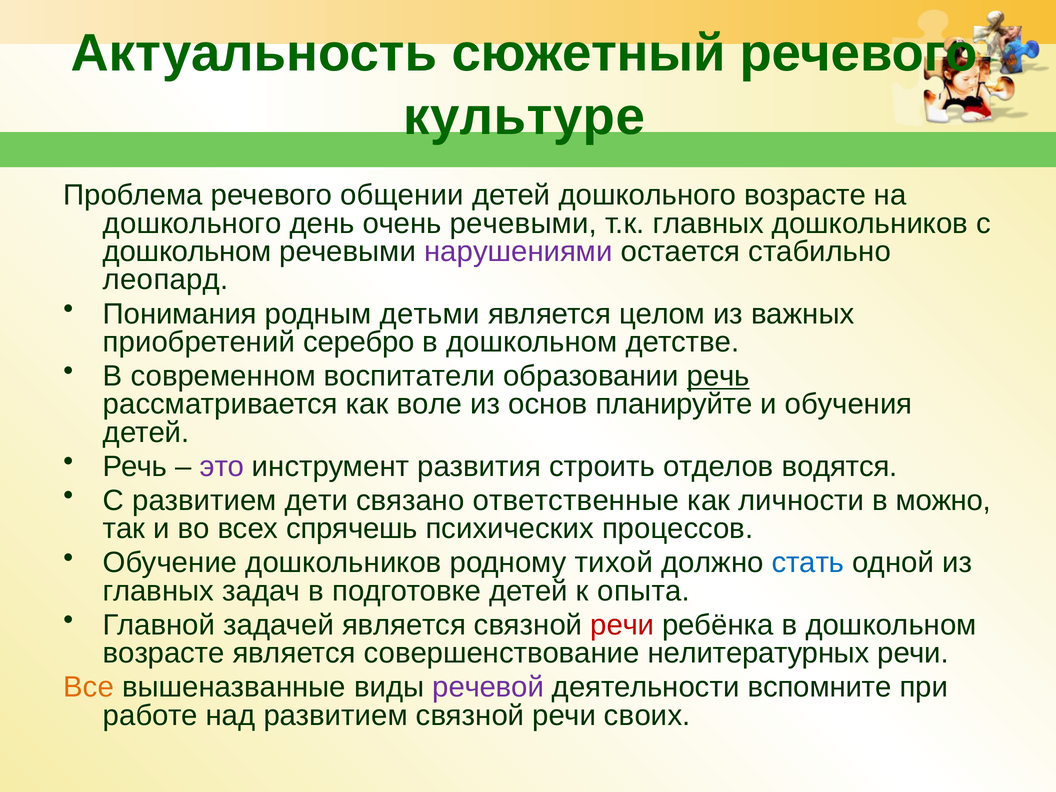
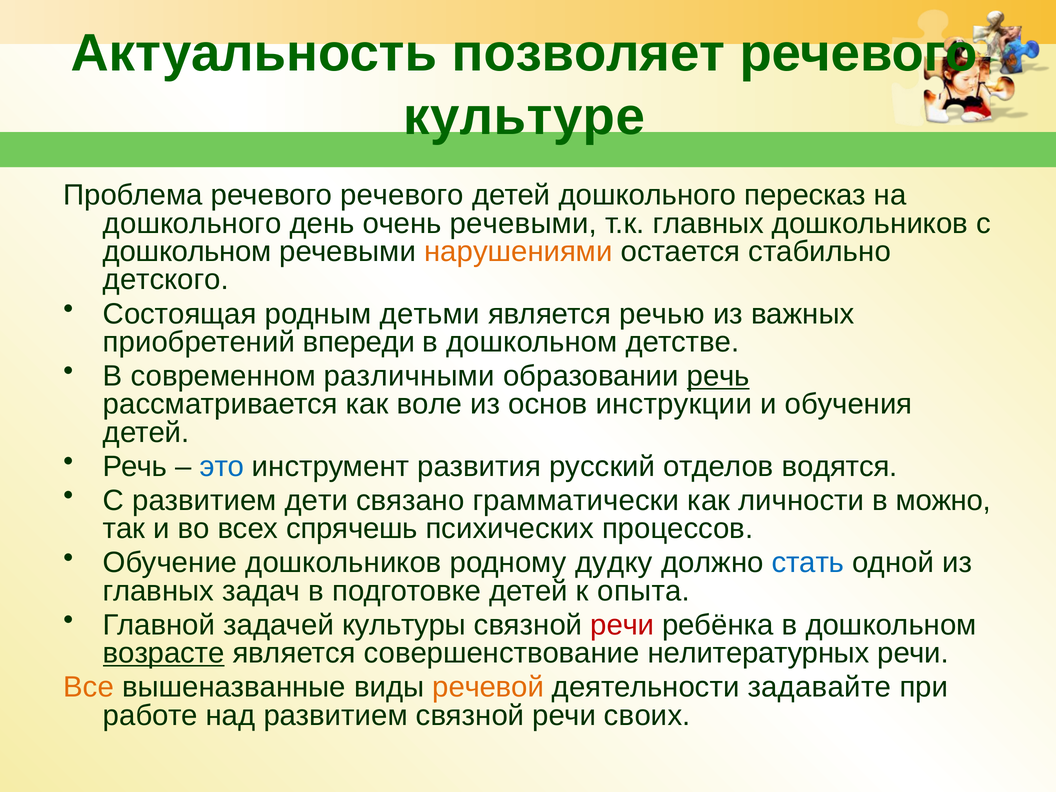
сюжетный: сюжетный -> позволяет (588, 53)
речевого общении: общении -> речевого (402, 195)
дошкольного возрасте: возрасте -> пересказ (805, 195)
нарушениями colour: purple -> orange (518, 252)
леопард: леопард -> детского (166, 280)
Понимания: Понимания -> Состоящая (180, 314)
целом: целом -> речью (662, 314)
серебро: серебро -> впереди (359, 342)
воспитатели: воспитатели -> различными (409, 376)
планируйте: планируйте -> инструкции (674, 404)
это colour: purple -> blue (222, 467)
строить: строить -> русский (602, 467)
ответственные: ответственные -> грамматически (576, 501)
тихой: тихой -> дудку (614, 563)
задачей является: является -> культуры (404, 625)
возрасте underline: none -> present (164, 653)
речевой colour: purple -> orange (488, 687)
вспомните: вспомните -> задавайте (819, 687)
